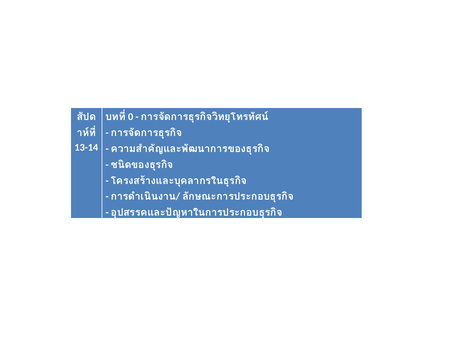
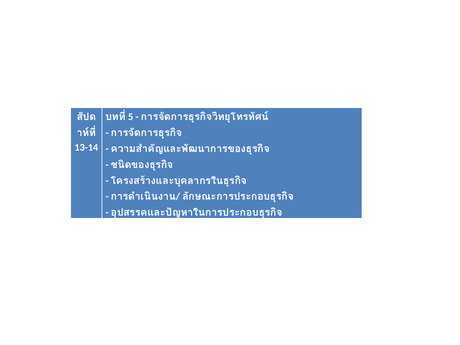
0: 0 -> 5 (131, 117)
